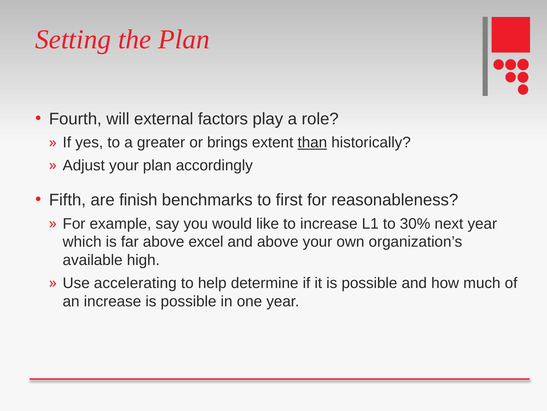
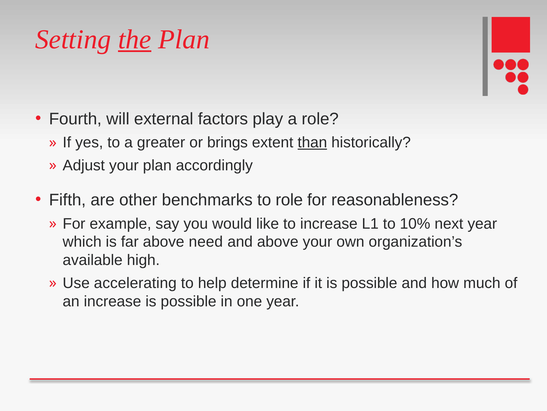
the underline: none -> present (135, 39)
finish: finish -> other (138, 200)
to first: first -> role (289, 200)
30%: 30% -> 10% (415, 223)
excel: excel -> need (206, 241)
